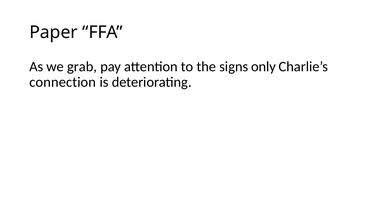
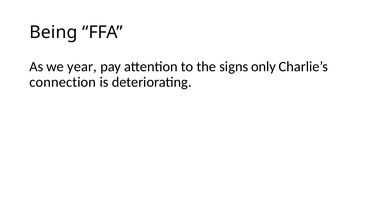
Paper: Paper -> Being (53, 32)
grab: grab -> year (82, 67)
